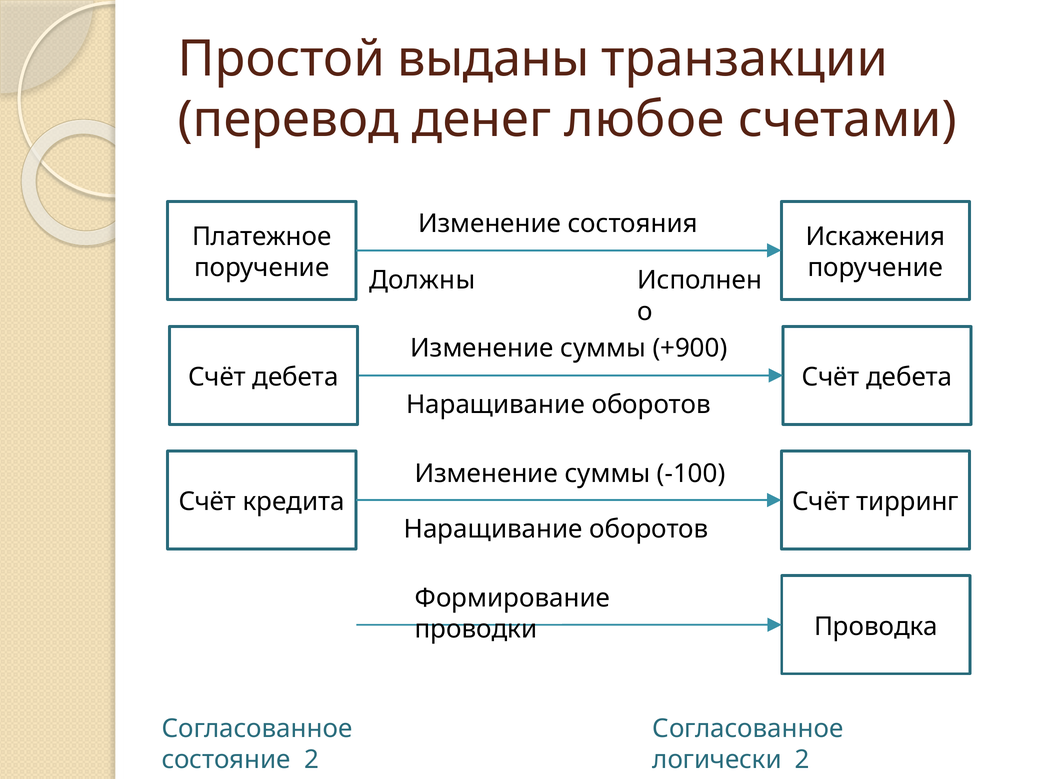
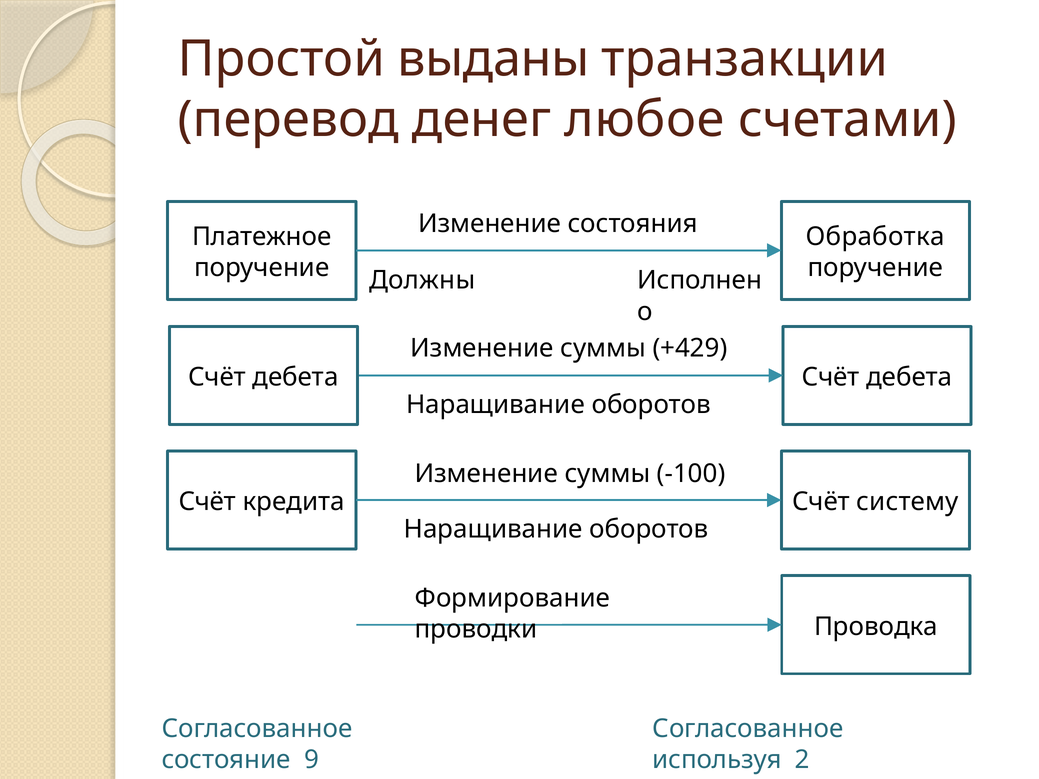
Искажения: Искажения -> Обработка (875, 237)
+900: +900 -> +429 (690, 348)
тирринг: тирринг -> систему (907, 502)
состояние 2: 2 -> 9 (311, 760)
логически: логически -> используя (717, 760)
